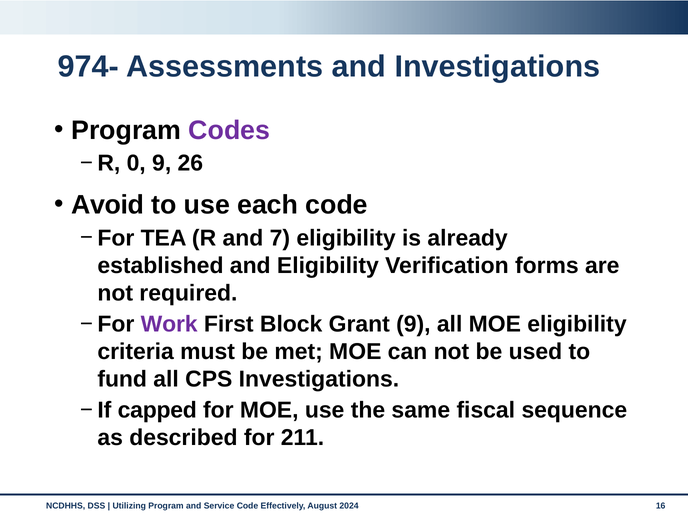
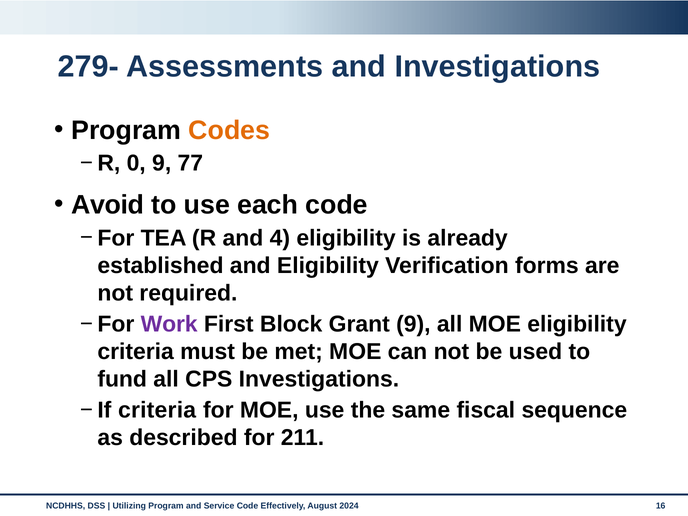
974-: 974- -> 279- (88, 67)
Codes colour: purple -> orange (229, 130)
26: 26 -> 77 (190, 163)
7: 7 -> 4 (280, 238)
If capped: capped -> criteria (157, 410)
